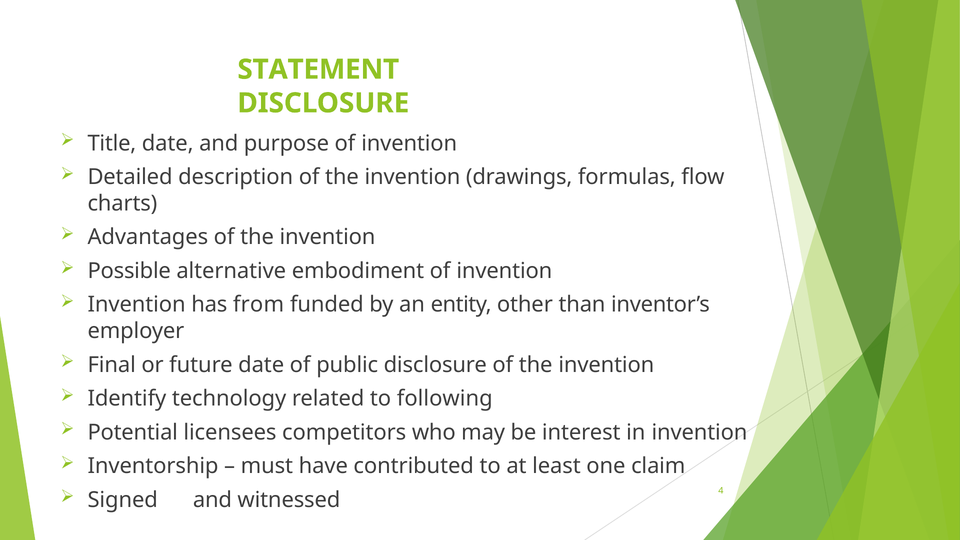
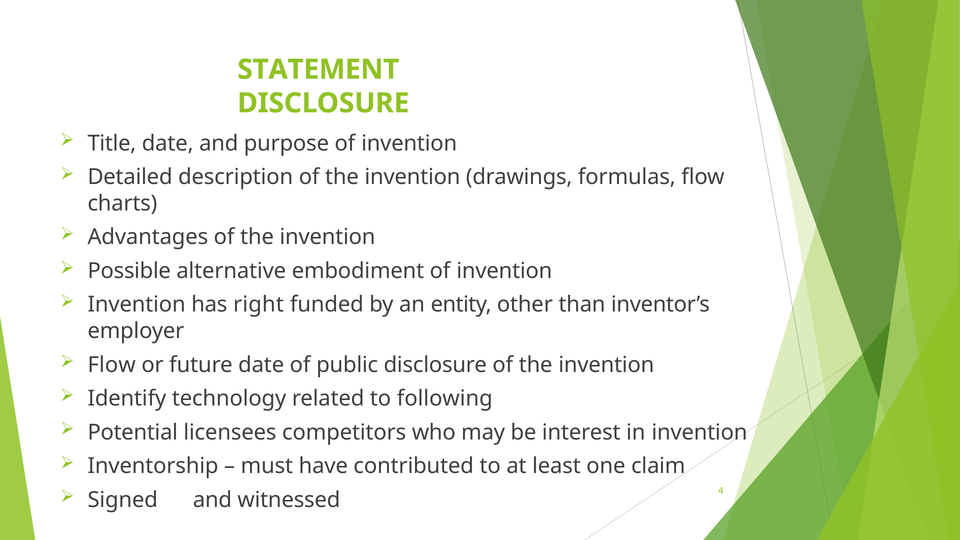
from: from -> right (258, 305)
Final: Final -> Flow (112, 365)
